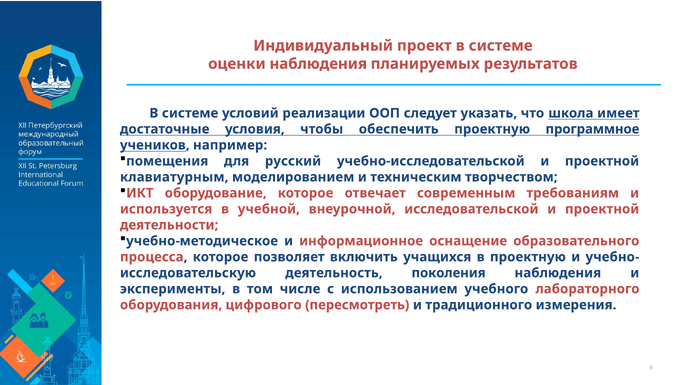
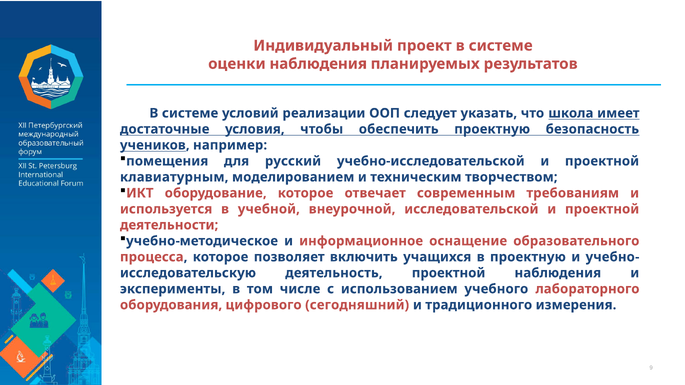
программное: программное -> безопасность (592, 129)
деятельность поколения: поколения -> проектной (449, 273)
пересмотреть: пересмотреть -> сегодняшний (357, 305)
